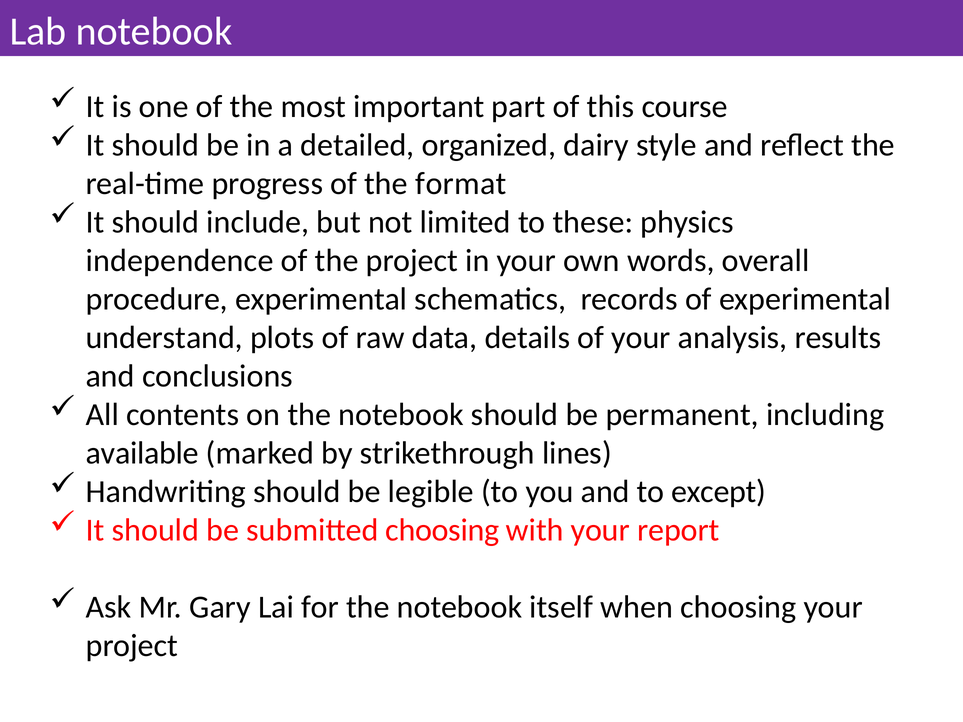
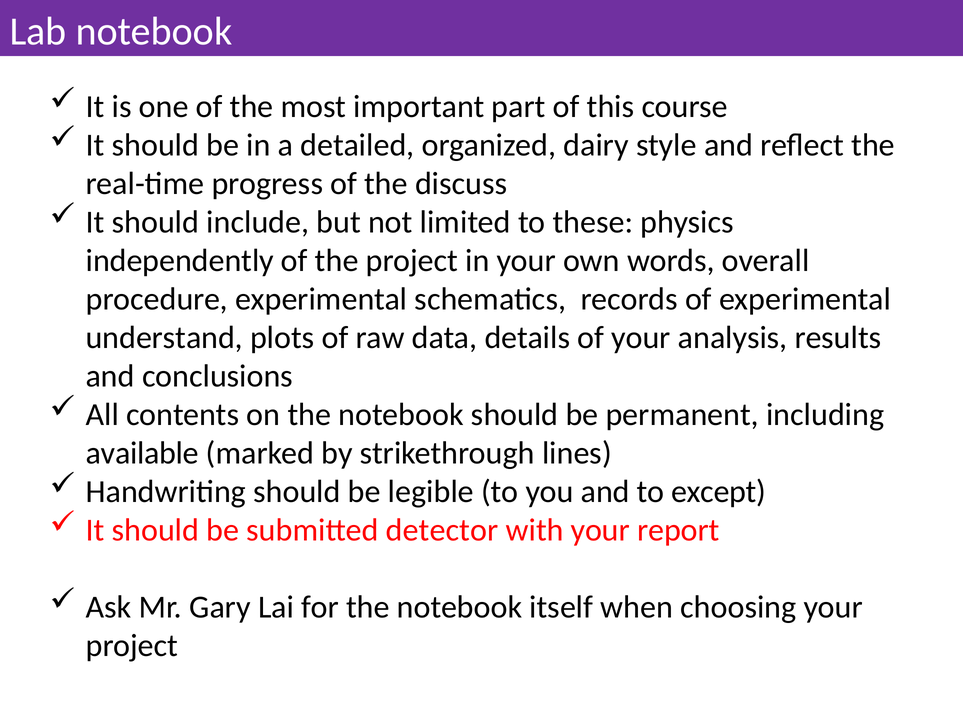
format: format -> discuss (461, 184)
independence: independence -> independently (180, 261)
submitted choosing: choosing -> detector (442, 530)
